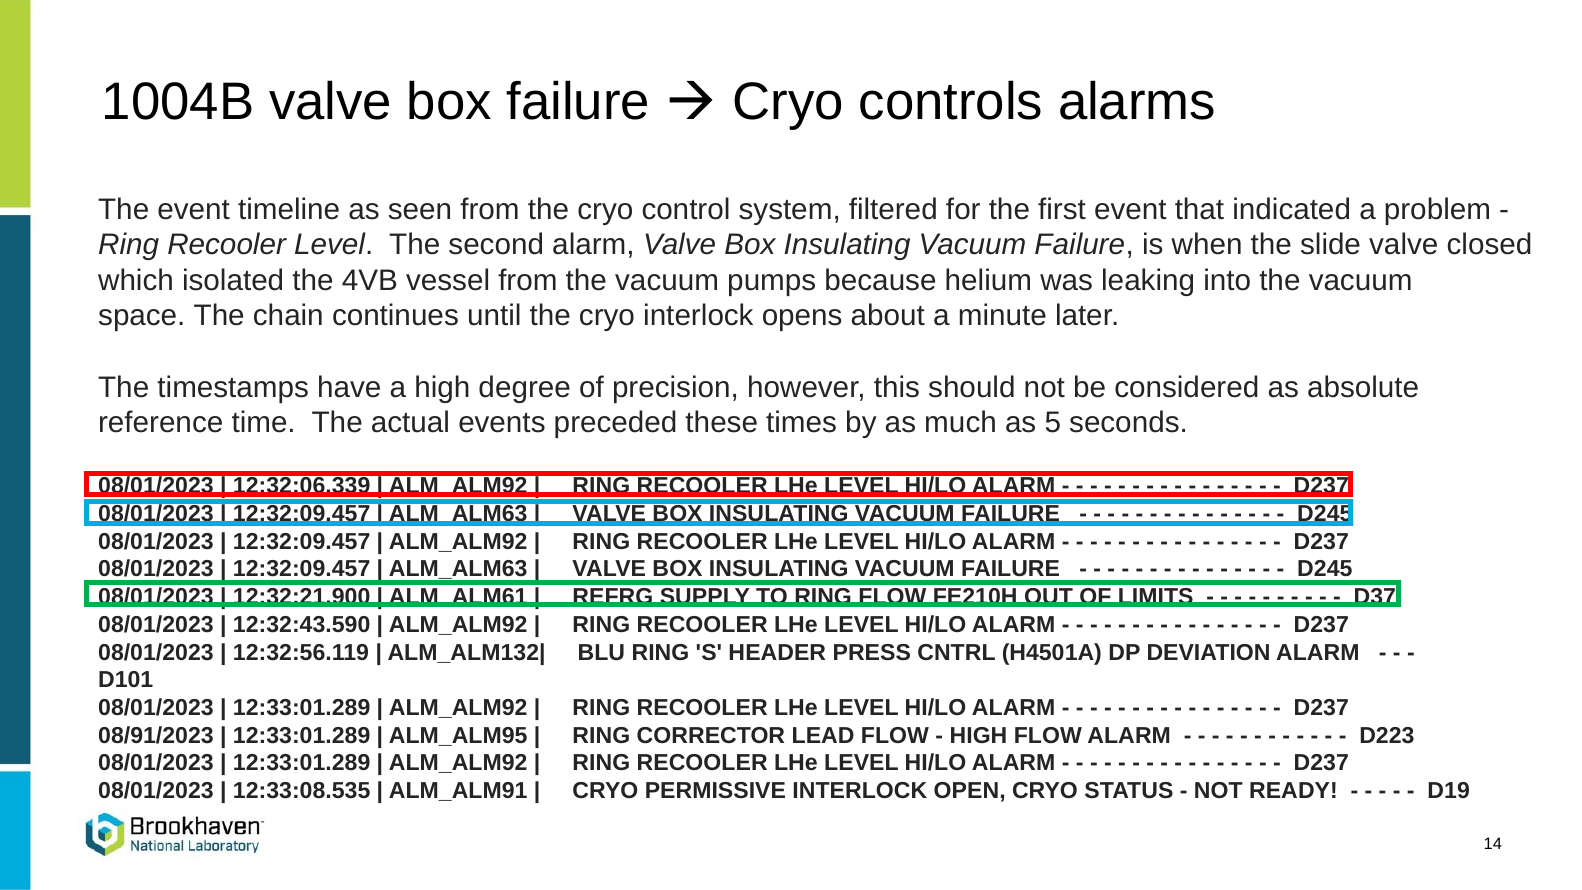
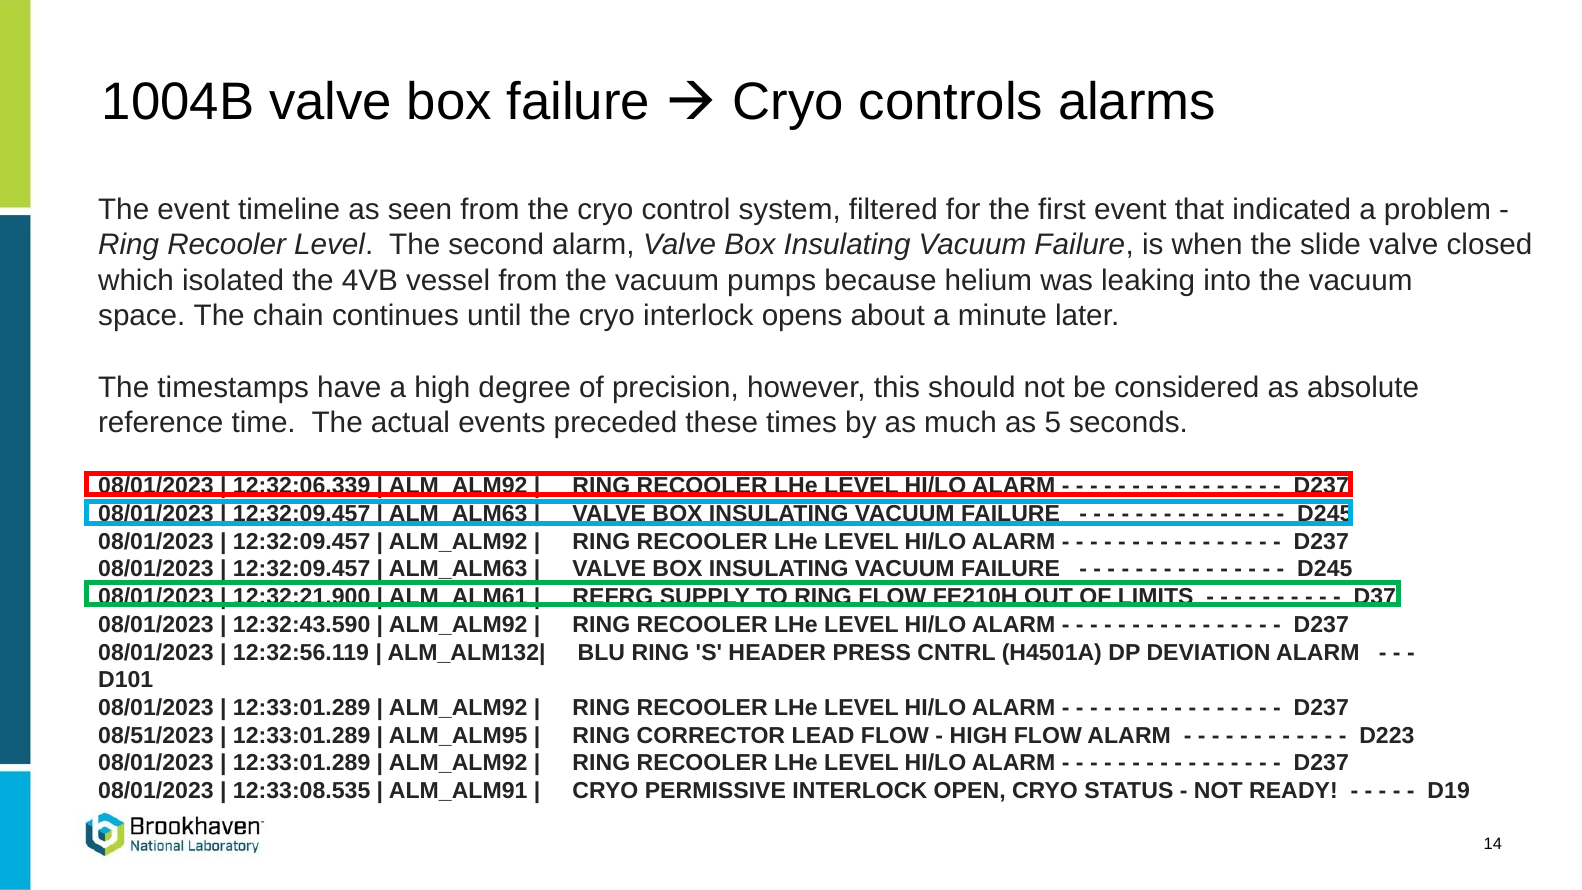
08/91/2023: 08/91/2023 -> 08/51/2023 (156, 735)
